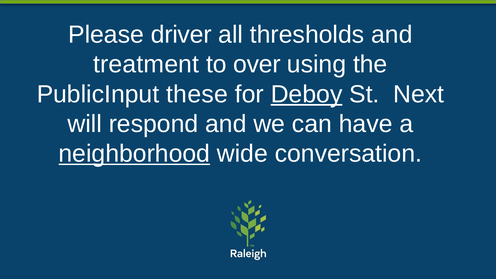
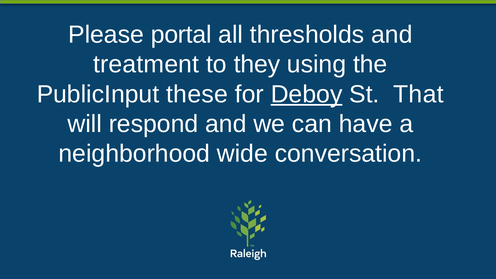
driver: driver -> portal (181, 35)
over: over -> they (257, 64)
Next: Next -> That (418, 94)
neighborhood underline: present -> none (134, 154)
